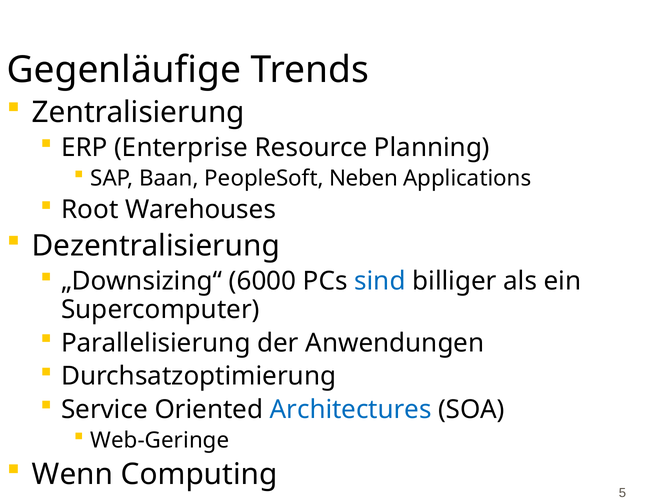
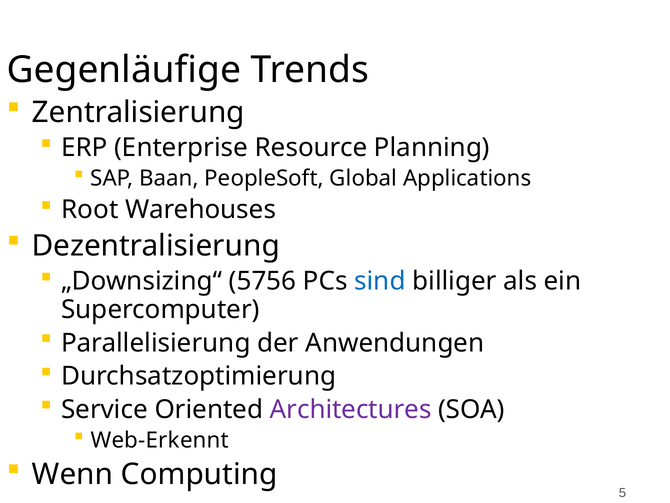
Neben: Neben -> Global (363, 178)
6000: 6000 -> 5756 (263, 281)
Architectures colour: blue -> purple (351, 409)
Web-Geringe: Web-Geringe -> Web-Erkennt (160, 440)
